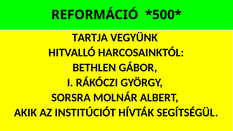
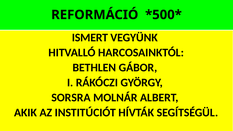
TARTJA: TARTJA -> ISMERT (90, 38)
